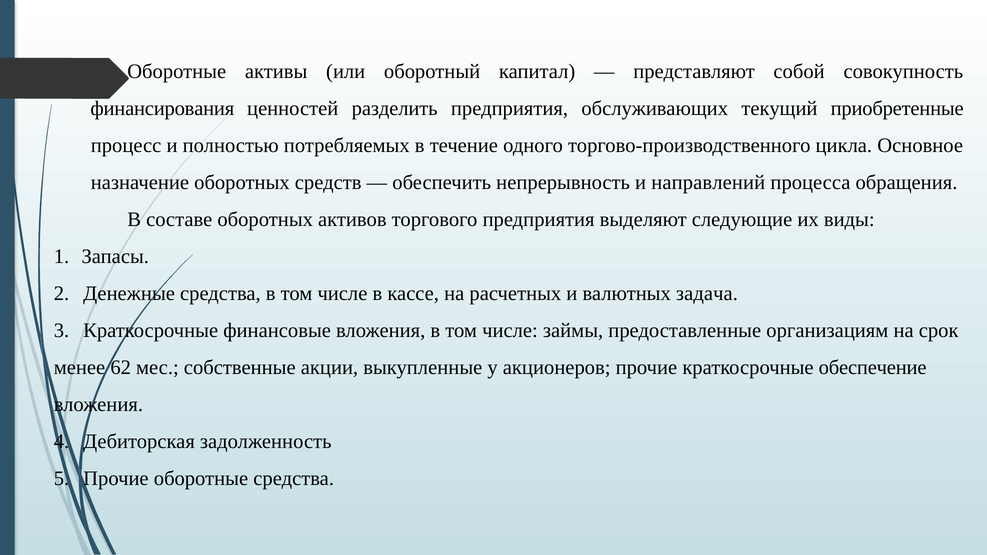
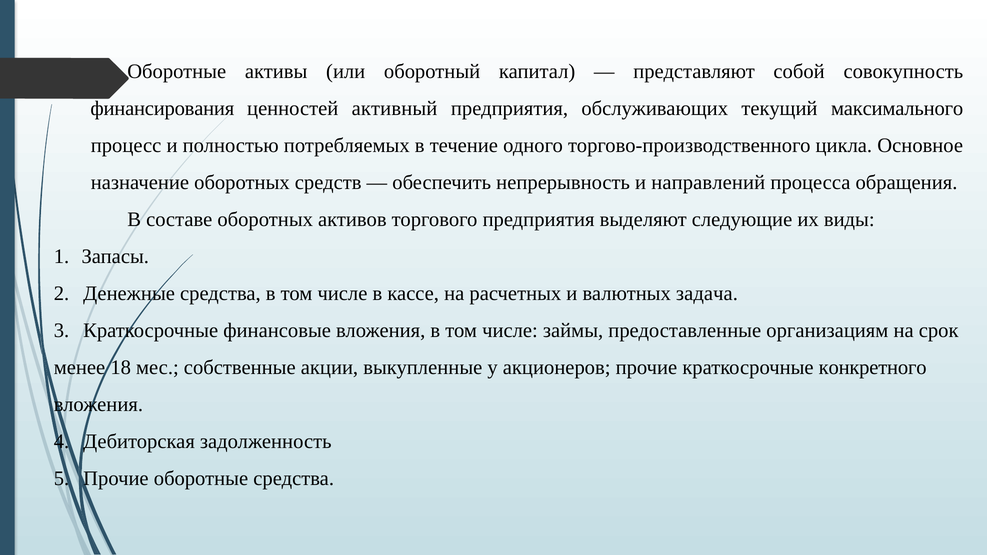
разделить: разделить -> активный (395, 109)
приобретенные: приобретенные -> максимального (897, 109)
62: 62 -> 18 (121, 368)
обеспечение: обеспечение -> конкретного (873, 368)
